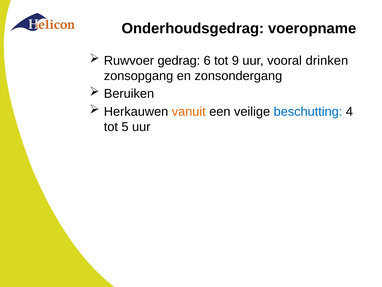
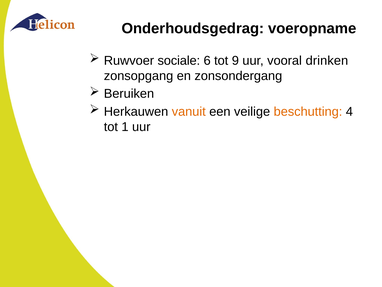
gedrag: gedrag -> sociale (179, 60)
beschutting colour: blue -> orange (308, 111)
5: 5 -> 1 (125, 127)
